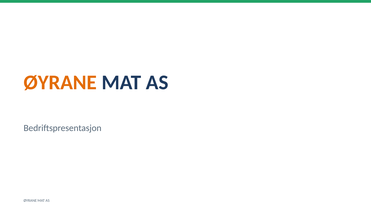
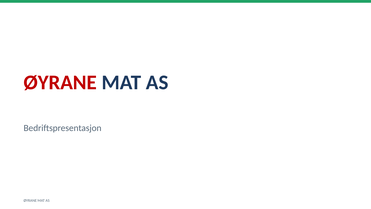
ØYRANE colour: orange -> red (60, 82)
